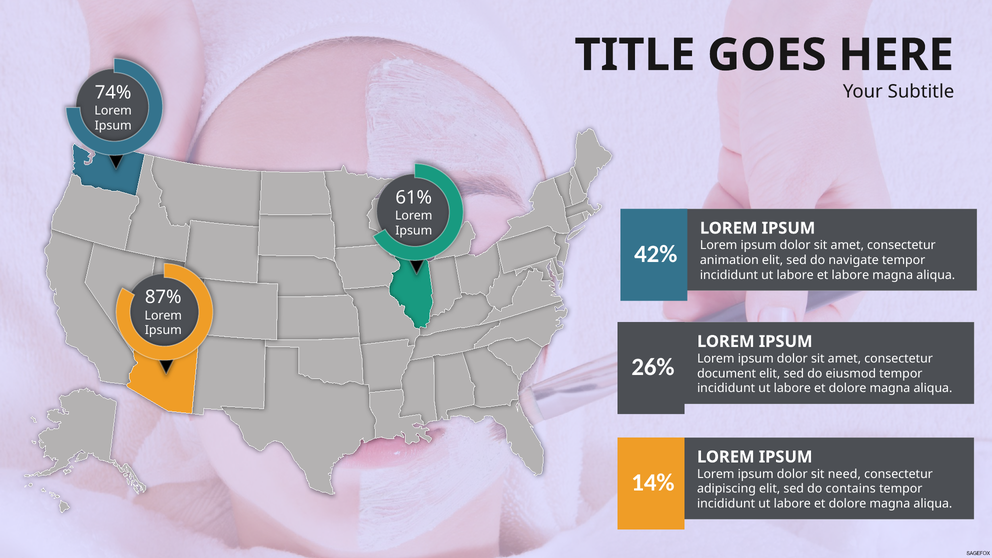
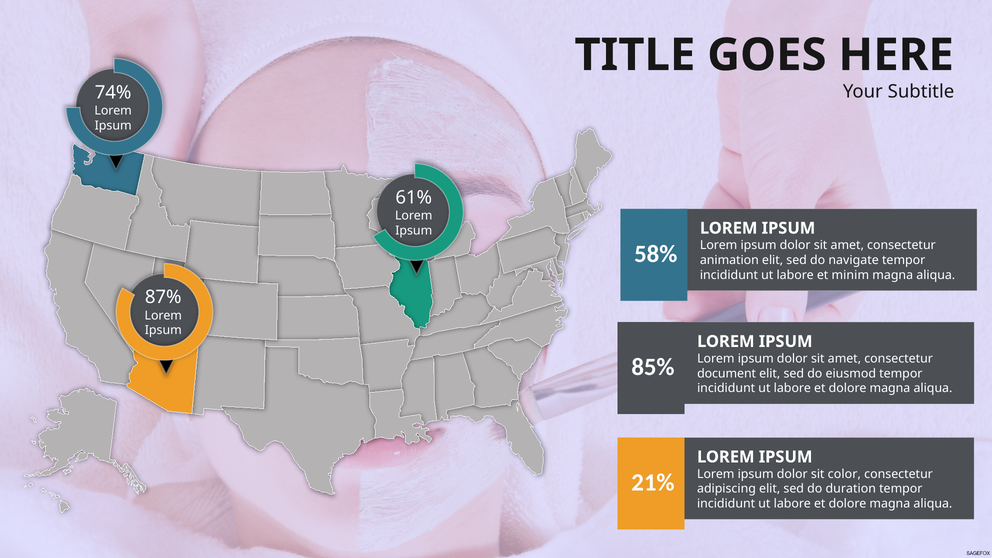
42%: 42% -> 58% (656, 254)
et labore: labore -> minim (850, 275)
26%: 26% -> 85% (653, 367)
need: need -> color (844, 474)
14%: 14% -> 21% (653, 483)
contains: contains -> duration (851, 489)
